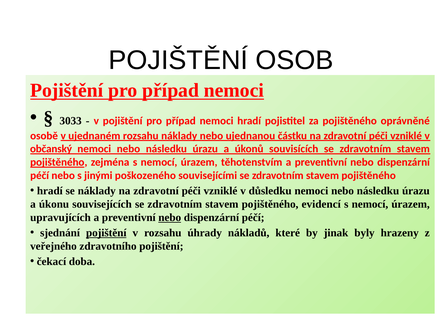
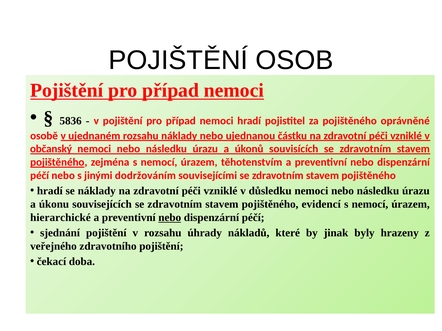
3033: 3033 -> 5836 (71, 121)
poškozeného: poškozeného -> dodržováním (145, 176)
upravujících: upravujících -> hierarchické (60, 218)
pojištění underline: present -> none (106, 233)
